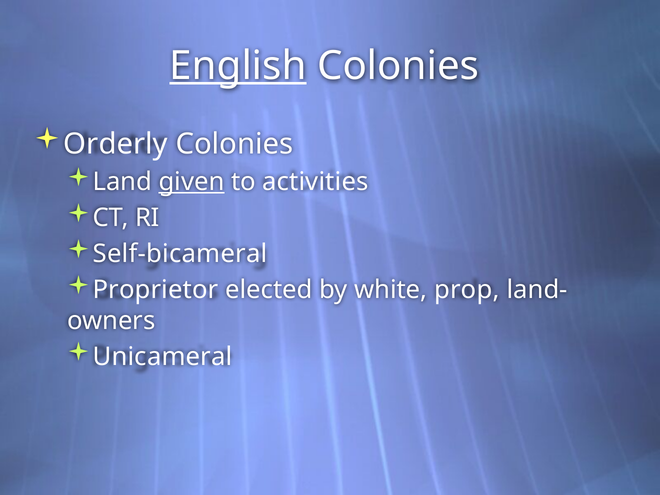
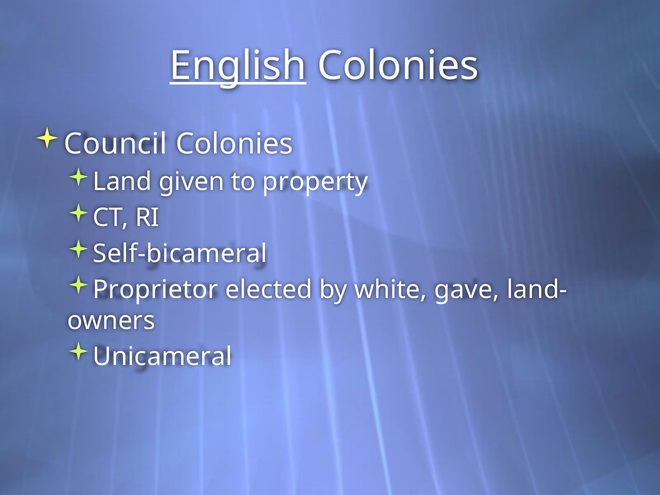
Orderly: Orderly -> Council (115, 144)
given underline: present -> none (192, 182)
activities: activities -> property (315, 182)
prop: prop -> gave (467, 290)
